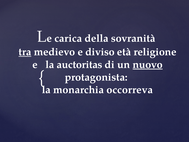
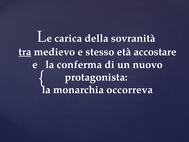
diviso: diviso -> stesso (100, 52)
religione: religione -> accostare (155, 52)
auctoritas: auctoritas -> conferma (79, 64)
nuovo underline: present -> none (148, 64)
